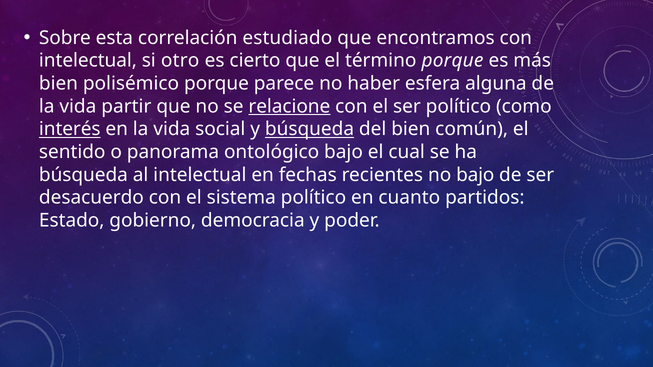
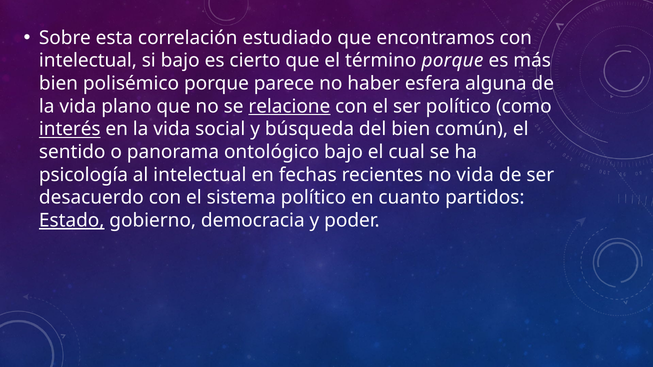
si otro: otro -> bajo (180, 61)
partir: partir -> plano (126, 106)
búsqueda underline: present -> none (310, 129)
búsqueda: búsqueda -> psicología (83, 175)
no bajo: bajo -> vida (475, 175)
Estado underline: none -> present (72, 221)
